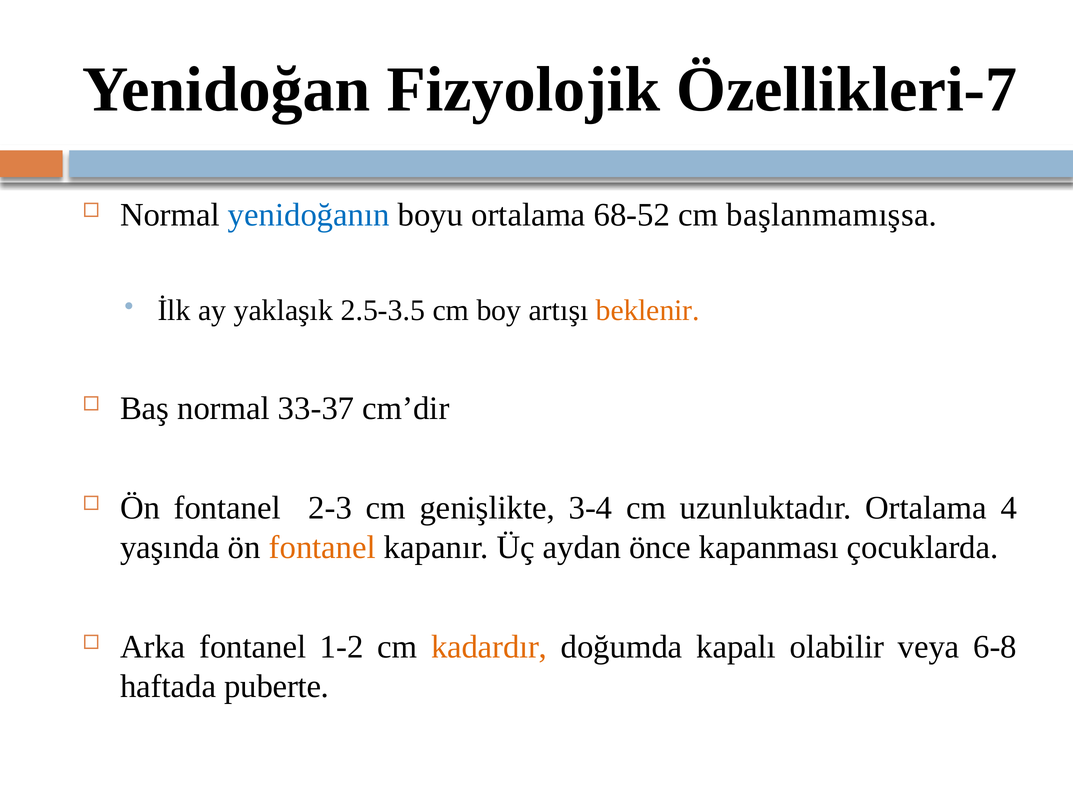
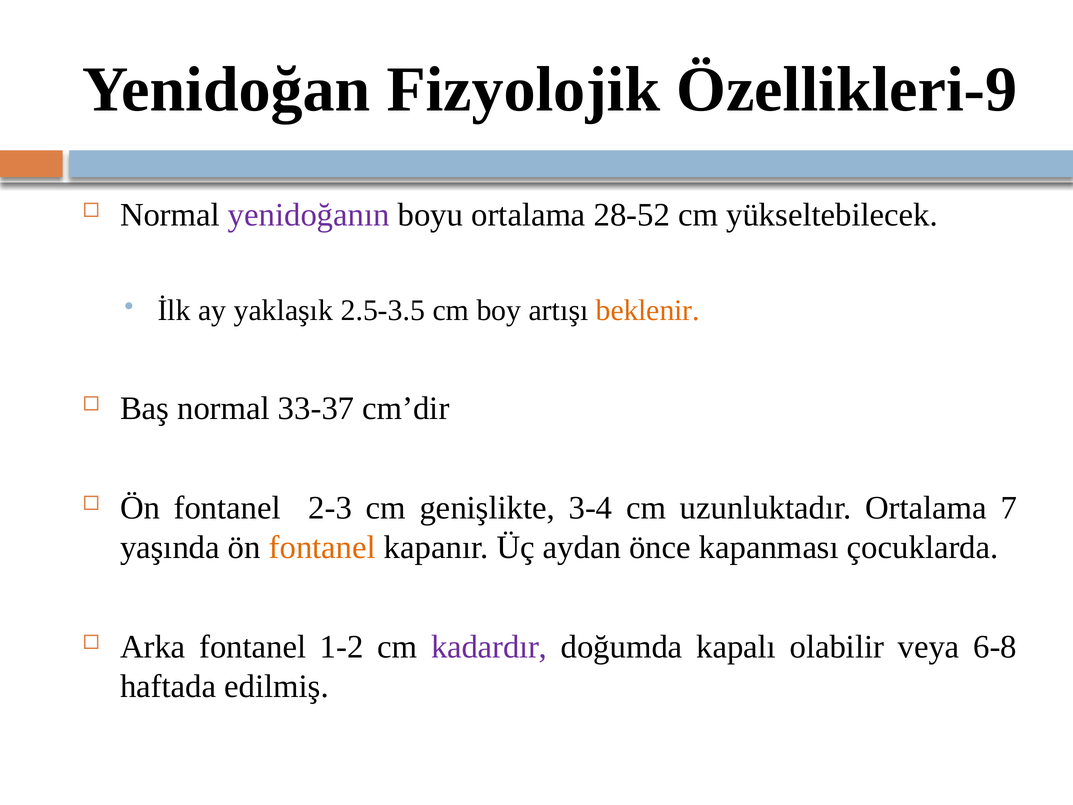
Özellikleri-7: Özellikleri-7 -> Özellikleri-9 (847, 89)
yenidoğanın colour: blue -> purple (309, 215)
68-52: 68-52 -> 28-52 (632, 215)
başlanmamışsa: başlanmamışsa -> yükseltebilecek (832, 215)
4: 4 -> 7 (1009, 508)
kadardır colour: orange -> purple (489, 647)
puberte: puberte -> edilmiş (277, 686)
